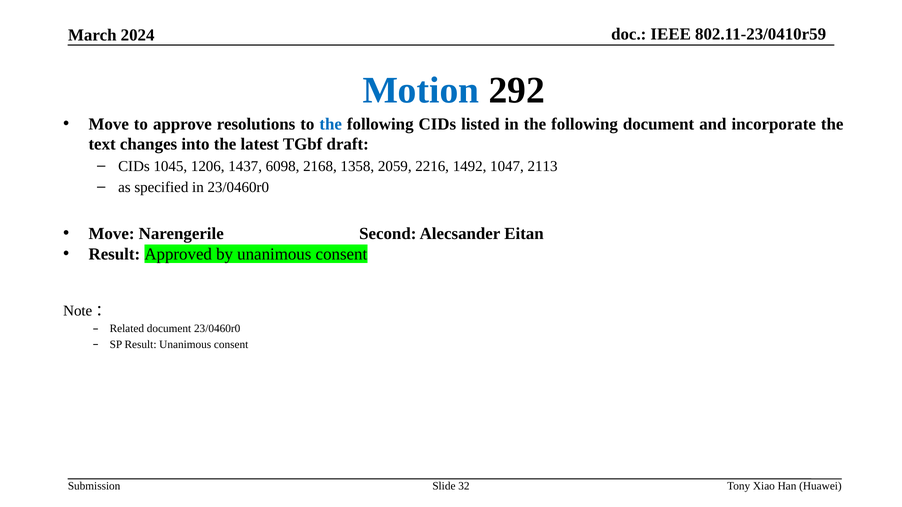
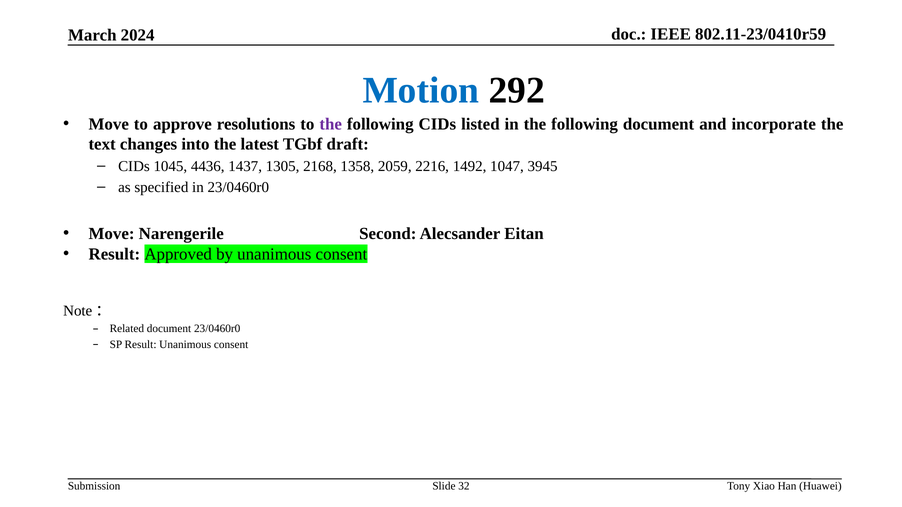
the colour: blue -> purple (331, 124)
1206: 1206 -> 4436 (208, 166)
6098: 6098 -> 1305 (283, 166)
2113: 2113 -> 3945 (543, 166)
